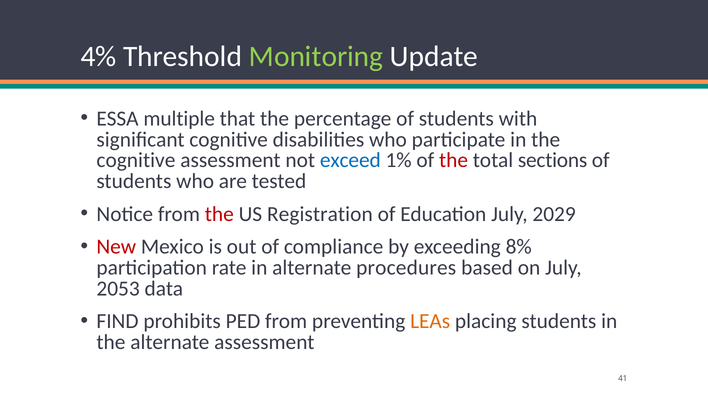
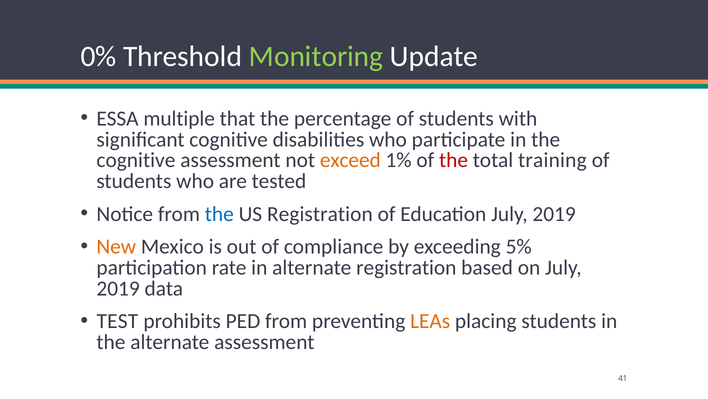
4%: 4% -> 0% (99, 56)
exceed colour: blue -> orange (350, 160)
sections: sections -> training (552, 160)
the colour: red -> blue (219, 214)
Education July 2029: 2029 -> 2019 (554, 214)
New colour: red -> orange (116, 246)
8%: 8% -> 5% (519, 246)
alternate procedures: procedures -> registration (406, 267)
2053: 2053 -> 2019 (118, 288)
FIND: FIND -> TEST (117, 321)
